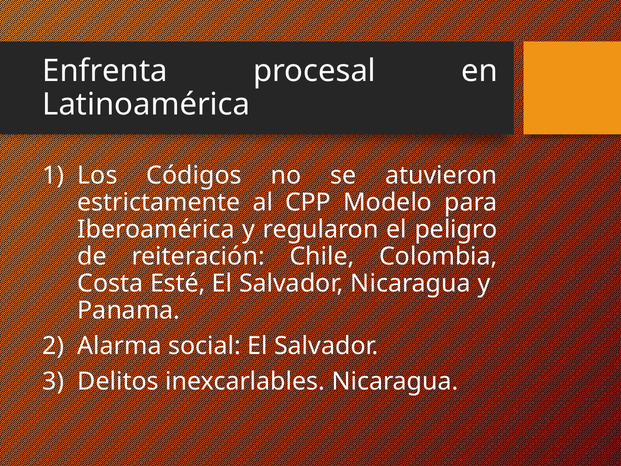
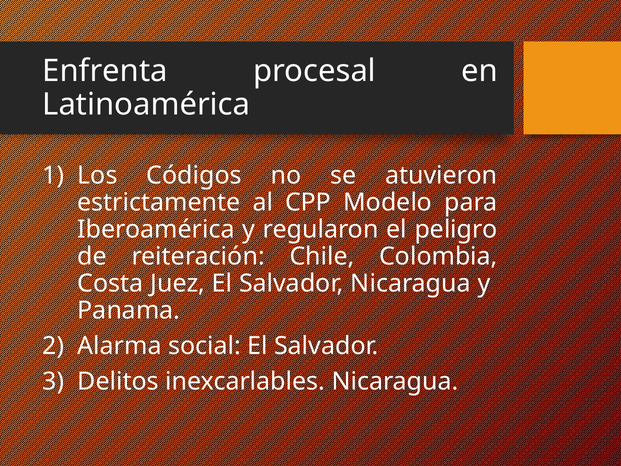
Esté: Esté -> Juez (178, 283)
